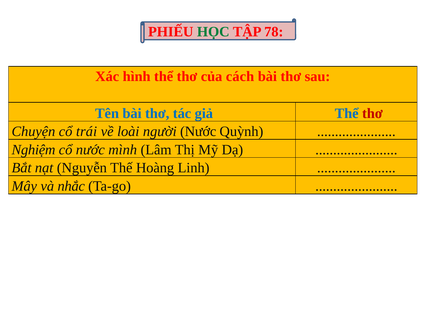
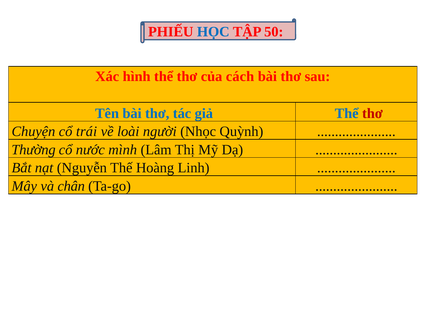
HỌC colour: green -> blue (213, 32)
78: 78 -> 50 (274, 32)
người Nước: Nước -> Nhọc (198, 131)
Nghiệm: Nghiệm -> Thường (34, 150)
nhắc: nhắc -> chân (71, 186)
